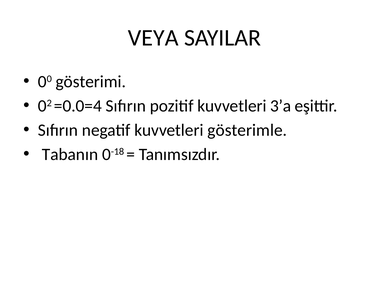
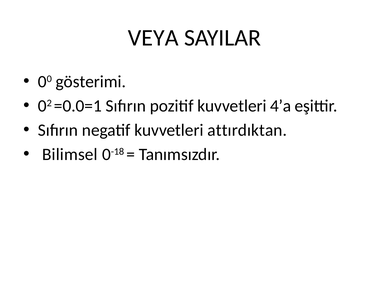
=0.0=4: =0.0=4 -> =0.0=1 (78, 106)
3’a: 3’a -> 4’a (281, 106)
gösterimle: gösterimle -> attırdıktan (247, 130)
Tabanın: Tabanın -> Bilimsel (70, 154)
